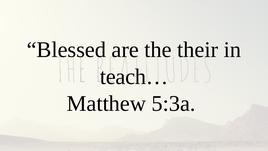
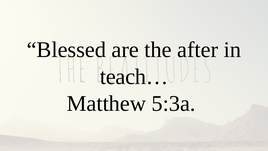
their: their -> after (198, 50)
